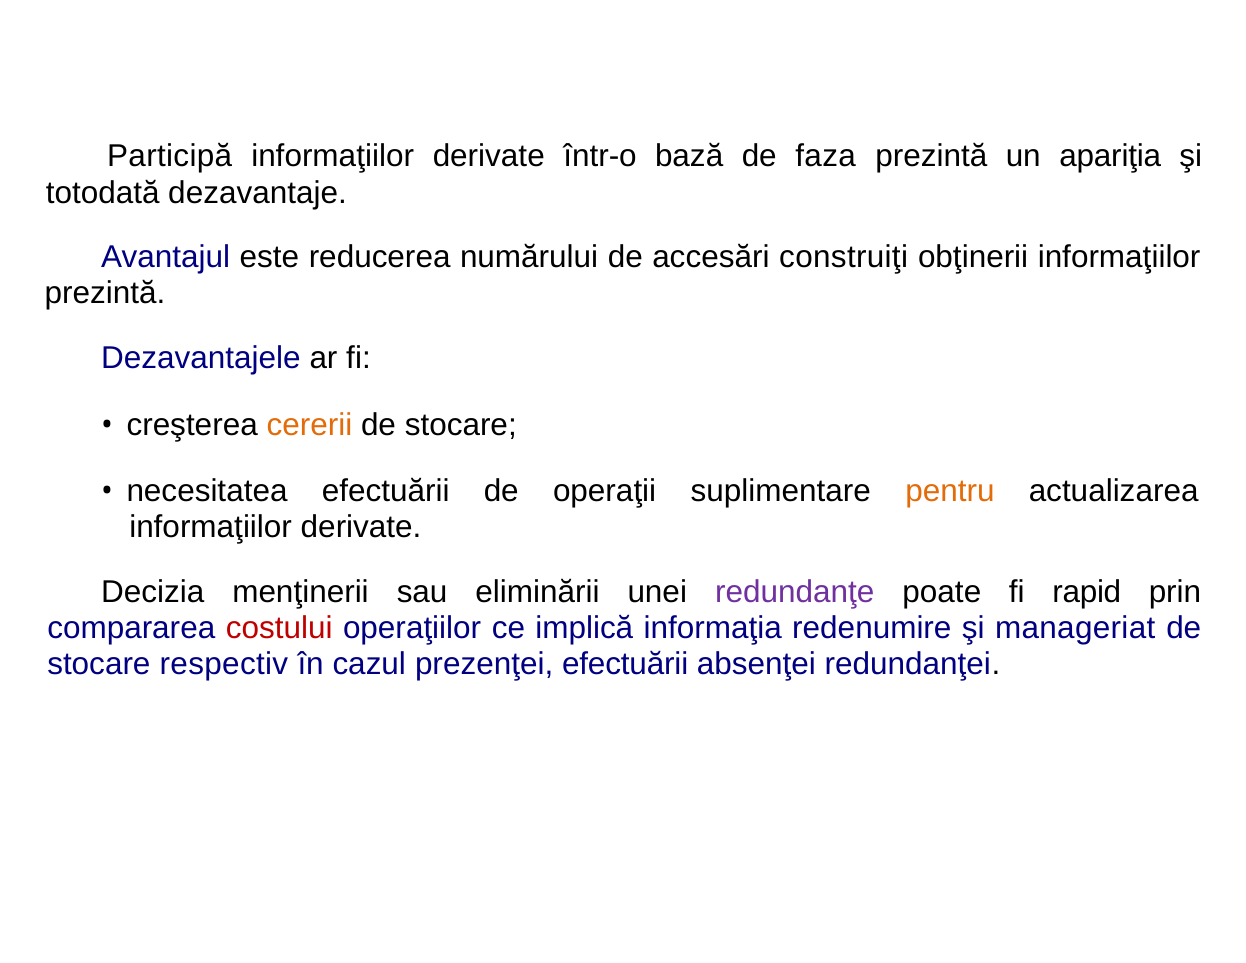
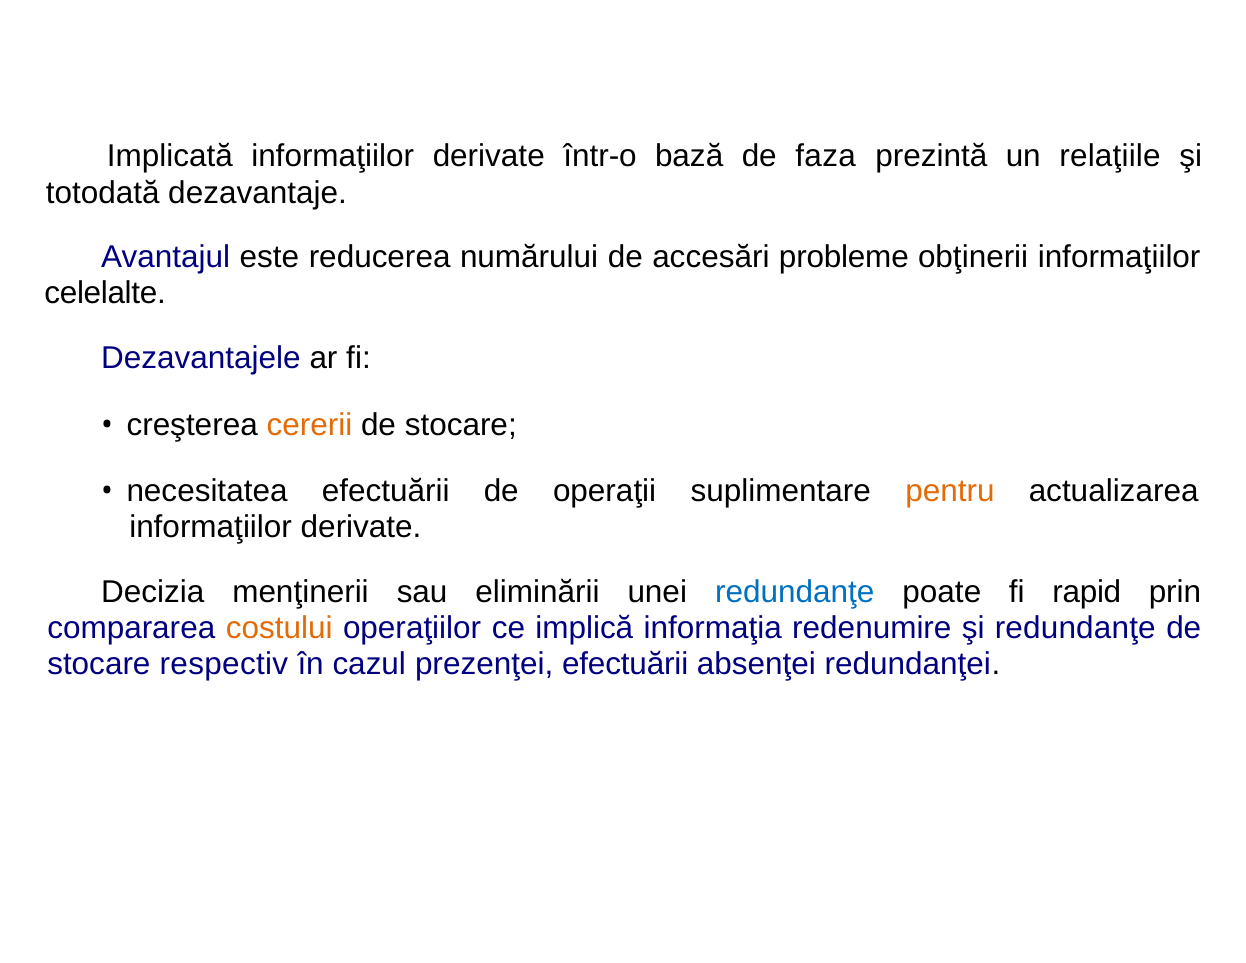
Participă: Participă -> Implicată (170, 157)
apariţia: apariţia -> relaţiile (1110, 157)
construiţi: construiţi -> probleme (844, 257)
prezintă: prezintă -> celelalte (105, 293)
redundanţe colour: purple -> blue (795, 592)
costului colour: red -> orange (279, 628)
şi manageriat: manageriat -> redundanţe (1075, 628)
